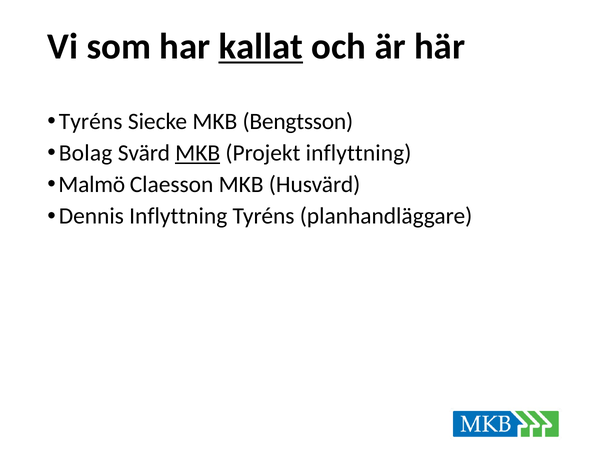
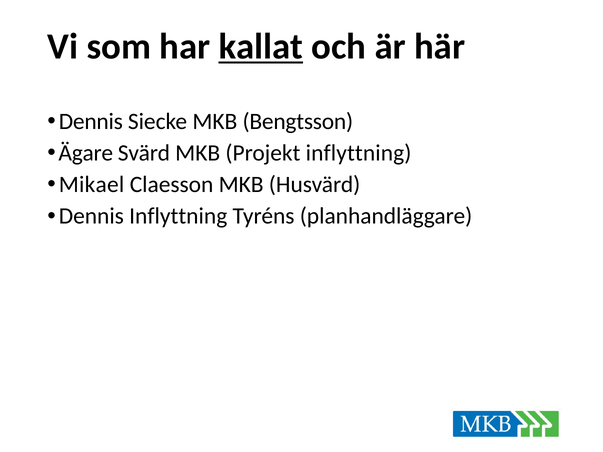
Tyréns: Tyréns -> Dennis (91, 122)
Bolag: Bolag -> Ägare (86, 153)
MKB underline: present -> none (198, 153)
Malmö: Malmö -> Mikael (92, 185)
